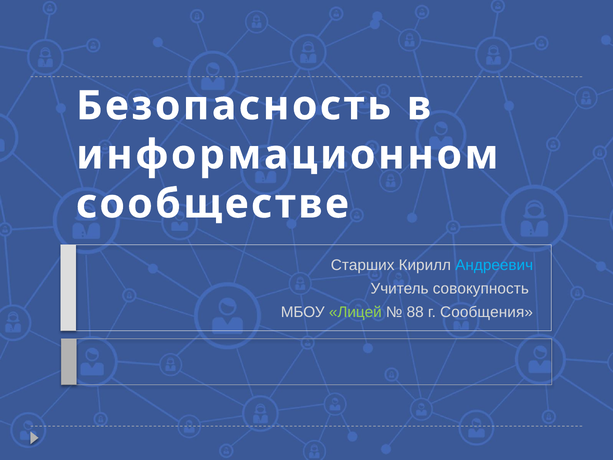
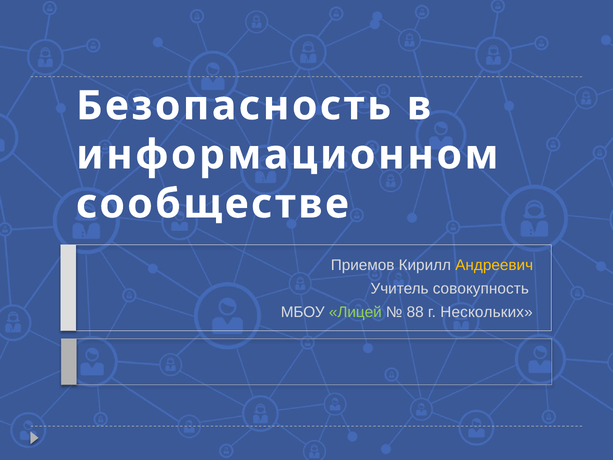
Старших: Старших -> Приемов (363, 265)
Андреевич colour: light blue -> yellow (494, 265)
Сообщения: Сообщения -> Нескольких (487, 312)
